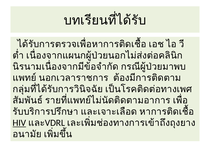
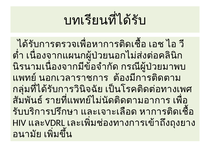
HIV underline: present -> none (19, 122)
